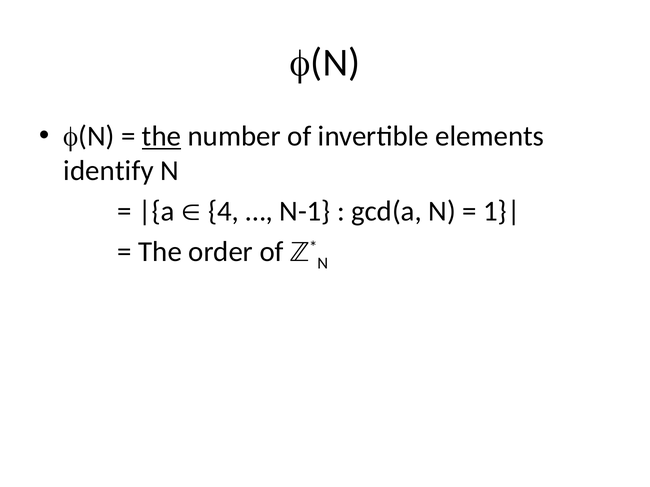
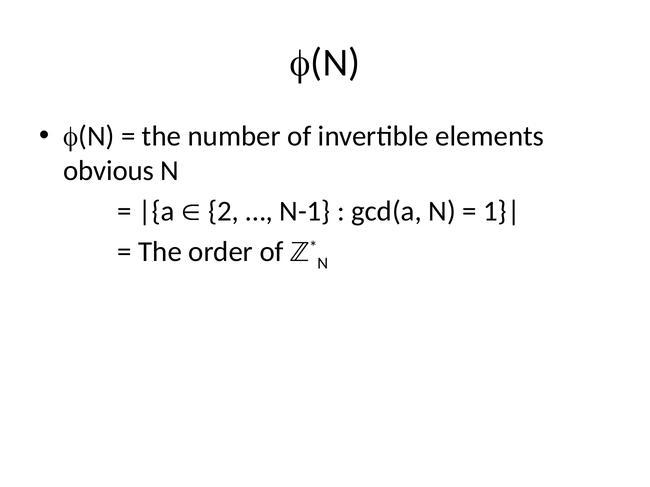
the underline: present -> none (162, 136)
identify: identify -> obvious (109, 171)
4: 4 -> 2 (224, 212)
